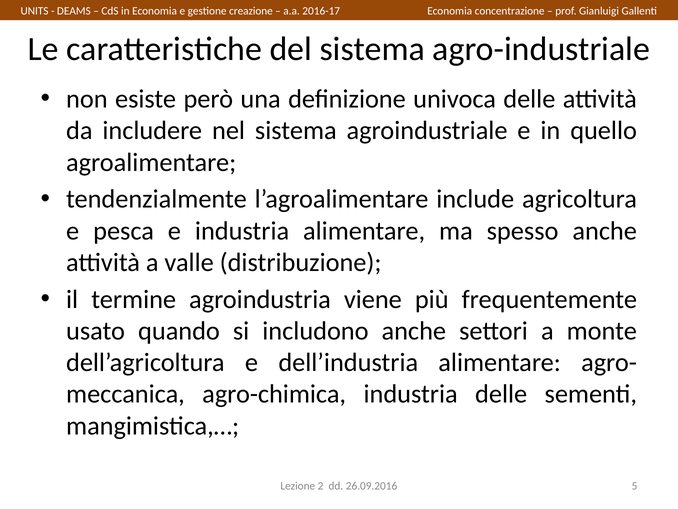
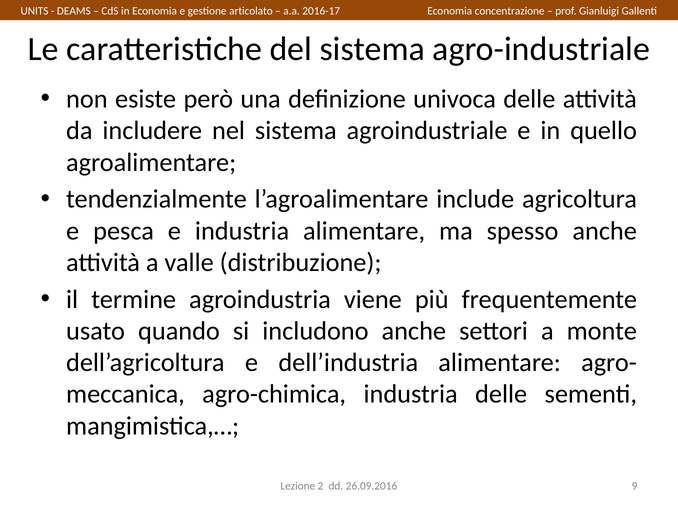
creazione: creazione -> articolato (251, 11)
5: 5 -> 9 (635, 486)
